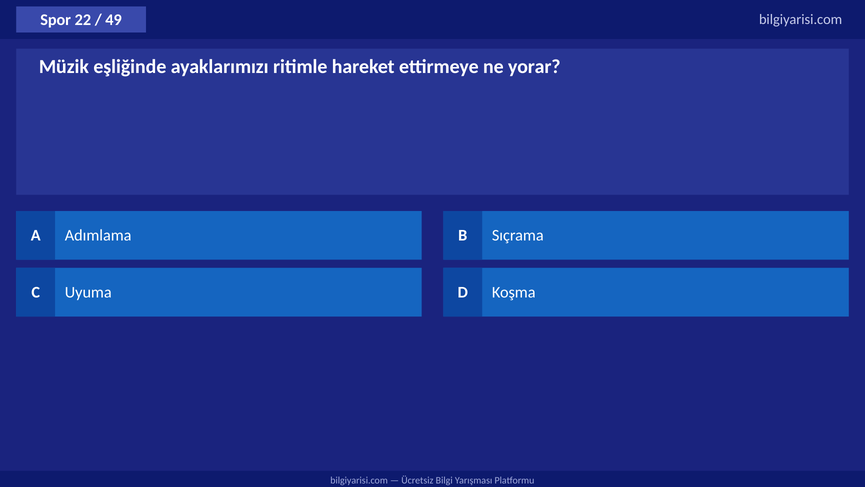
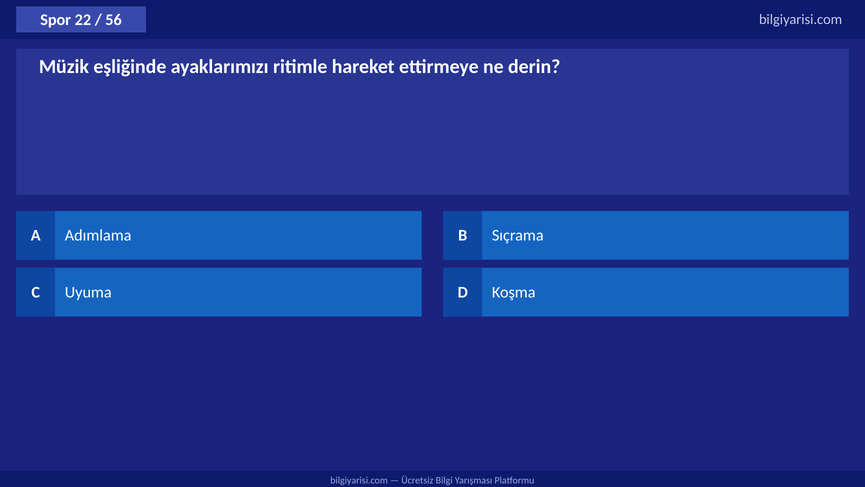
49: 49 -> 56 (114, 20)
yorar: yorar -> derin (534, 67)
